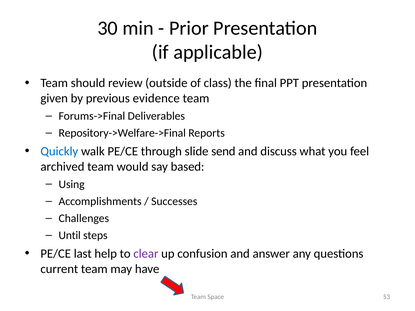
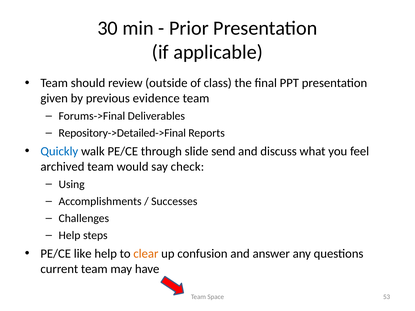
Repository->Welfare->Final: Repository->Welfare->Final -> Repository->Detailed->Final (122, 133)
based: based -> check (187, 167)
Until: Until -> Help (70, 236)
last: last -> like (83, 254)
clear colour: purple -> orange (146, 254)
